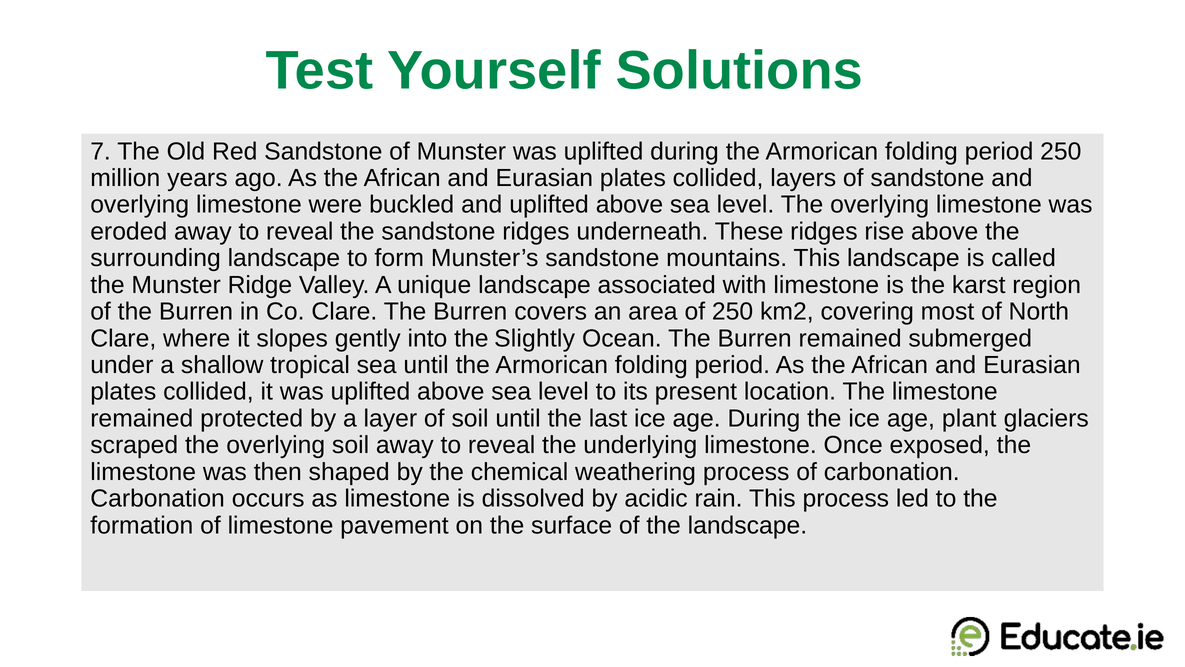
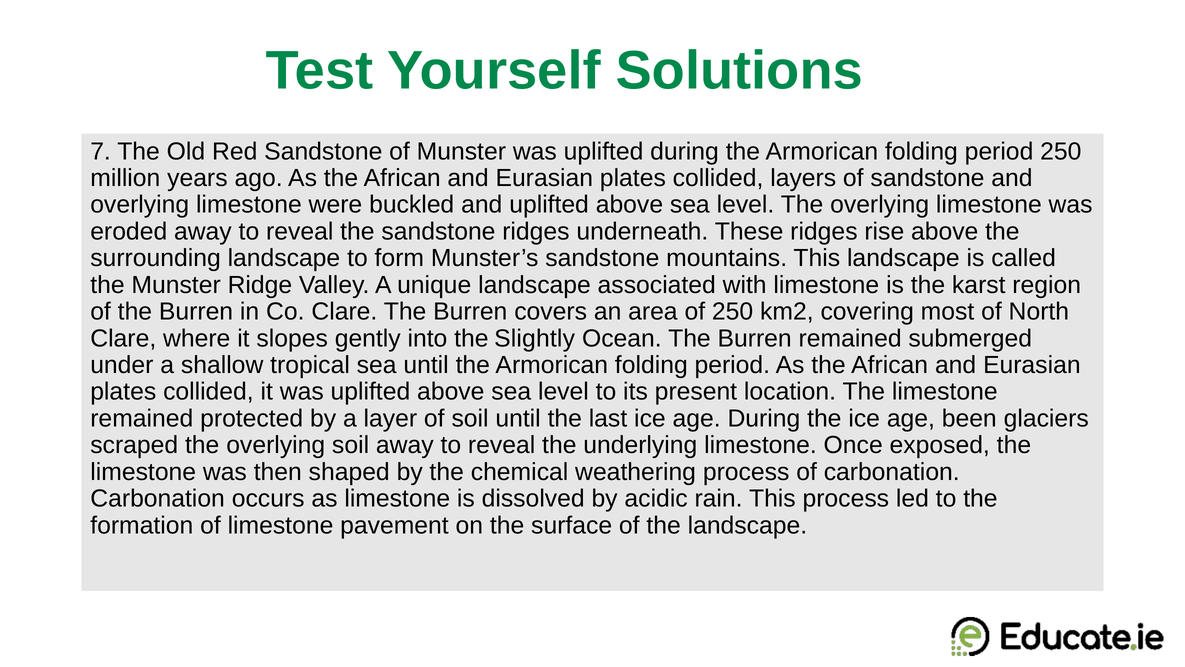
plant: plant -> been (969, 418)
